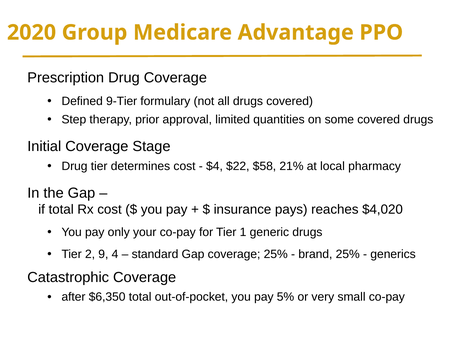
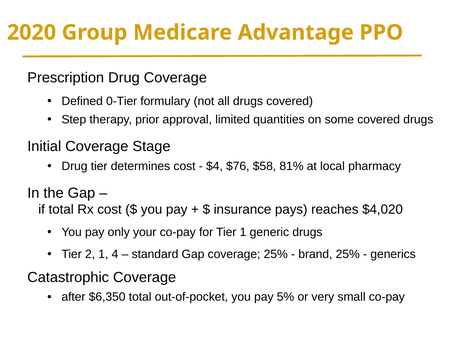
9-Tier: 9-Tier -> 0-Tier (122, 101)
$22: $22 -> $76 (238, 166)
21%: 21% -> 81% (292, 166)
2 9: 9 -> 1 (103, 254)
